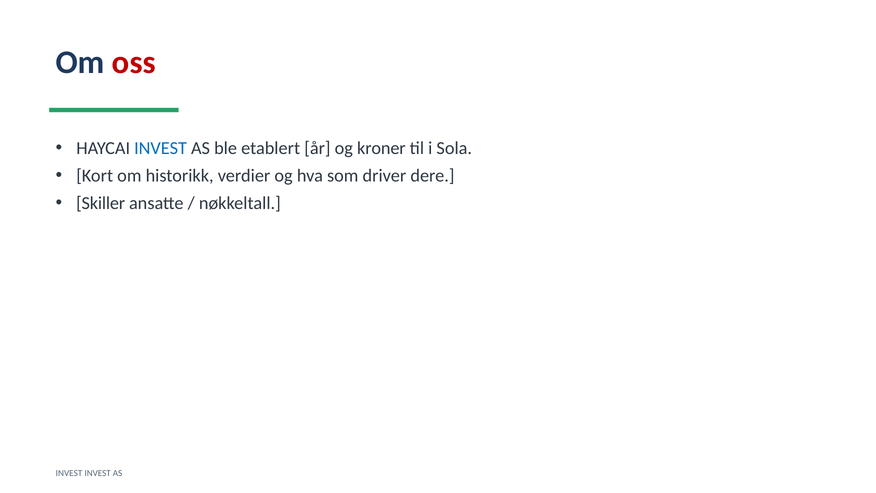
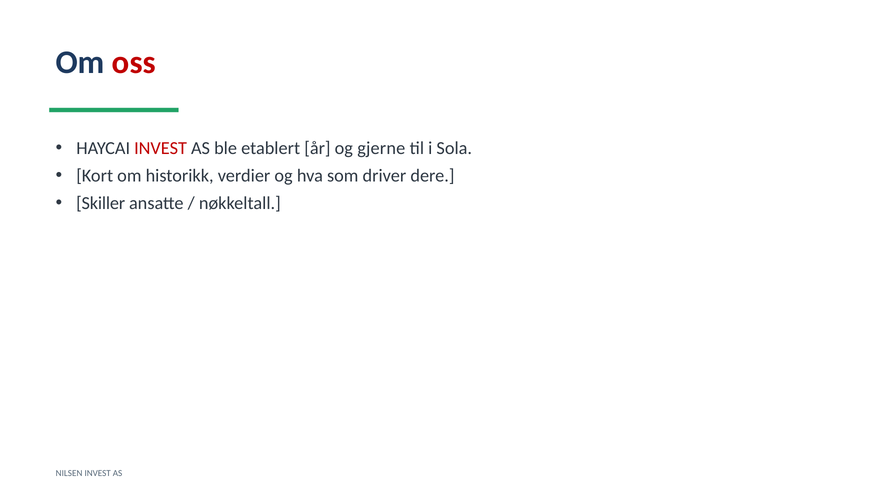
INVEST colour: blue -> red (161, 148)
kroner: kroner -> gjerne (381, 148)
INVEST: INVEST -> NILSEN (69, 473)
